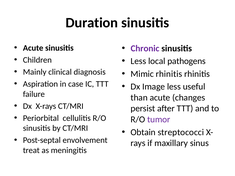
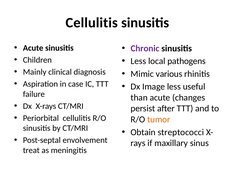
Duration: Duration -> Cellulitis (92, 23)
Mimic rhinitis: rhinitis -> various (169, 74)
tumor colour: purple -> orange (159, 120)
